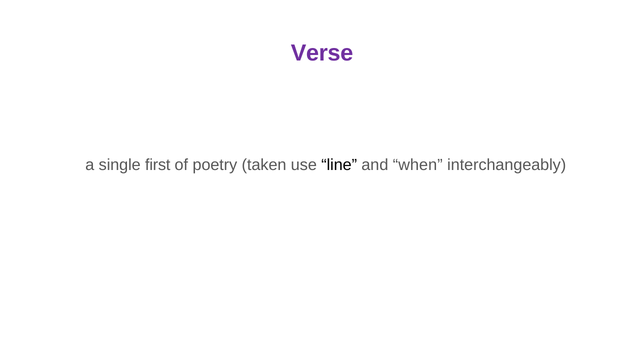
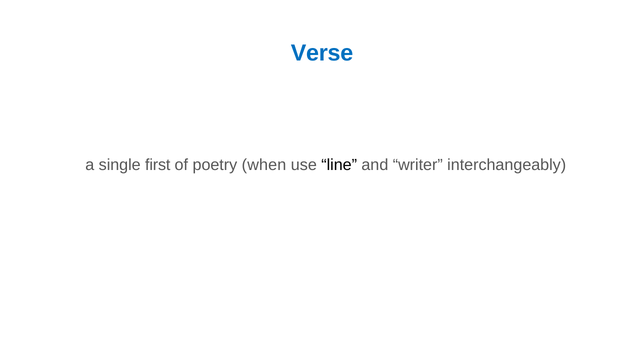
Verse colour: purple -> blue (322, 53)
taken: taken -> when (264, 165)
when: when -> writer (418, 165)
